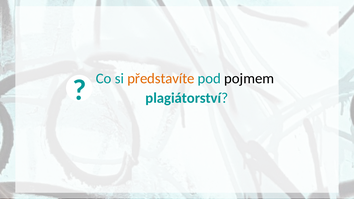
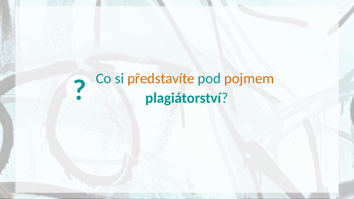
pojmem colour: black -> orange (249, 79)
